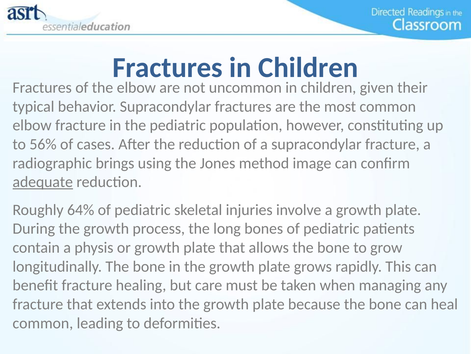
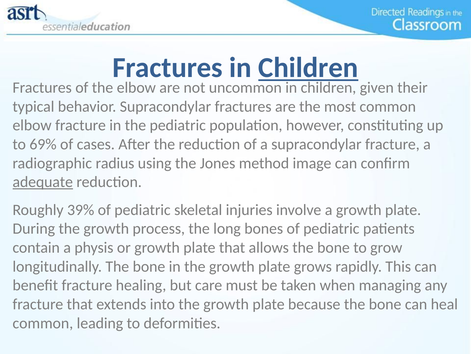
Children underline: none -> present (308, 68)
56%: 56% -> 69% (43, 144)
brings: brings -> radius (115, 163)
64%: 64% -> 39% (81, 209)
